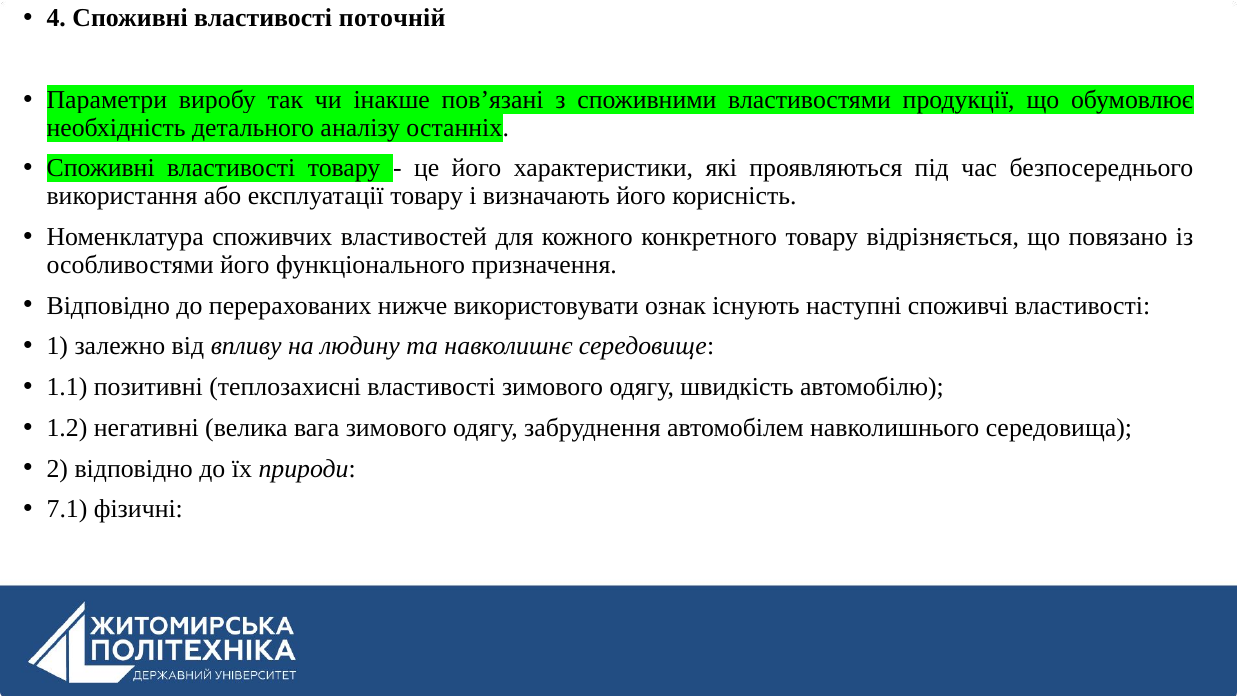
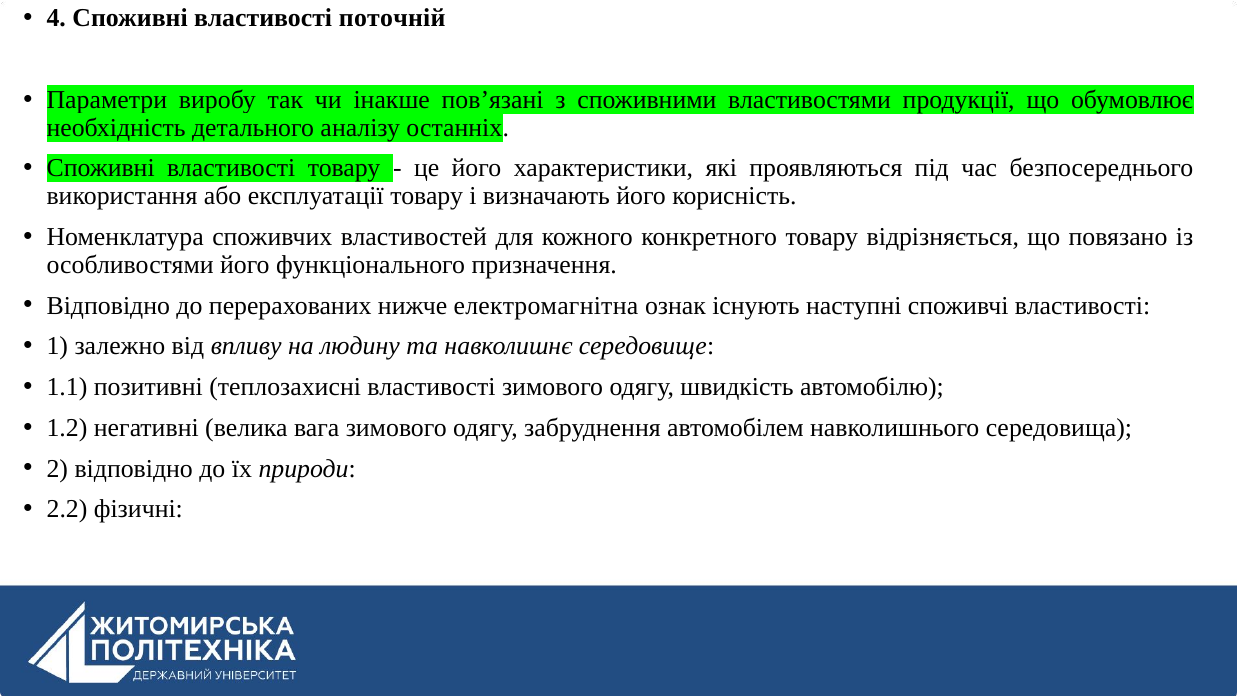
використовувати: використовувати -> електромагнітна (546, 305)
7.1: 7.1 -> 2.2 (67, 509)
